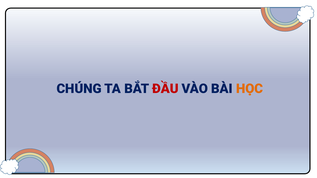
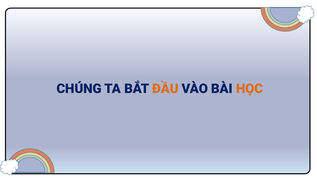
ĐẦU colour: red -> orange (165, 89)
